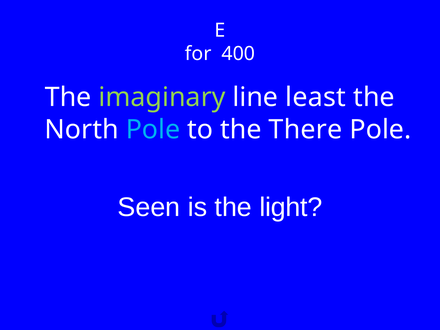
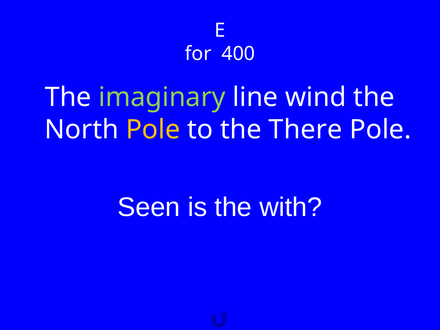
least: least -> wind (316, 97)
Pole colour: light blue -> yellow (153, 129)
light: light -> with (291, 207)
